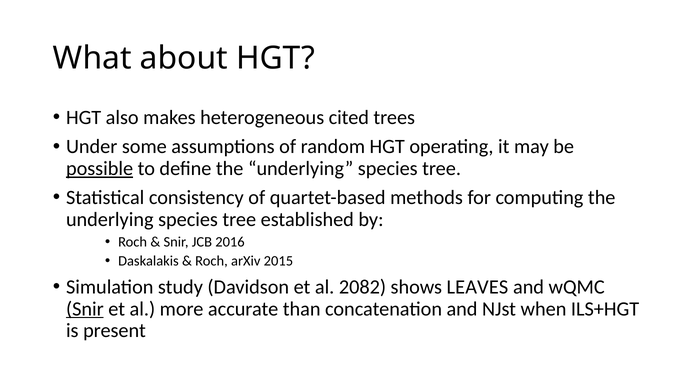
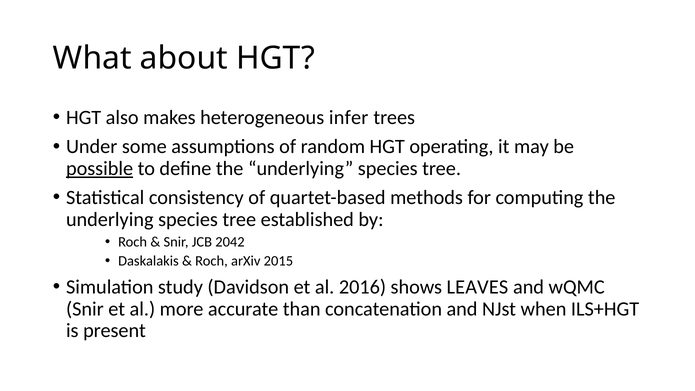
cited: cited -> infer (349, 117)
2016: 2016 -> 2042 (230, 242)
2082: 2082 -> 2016 (363, 287)
Snir underline: present -> none (85, 309)
